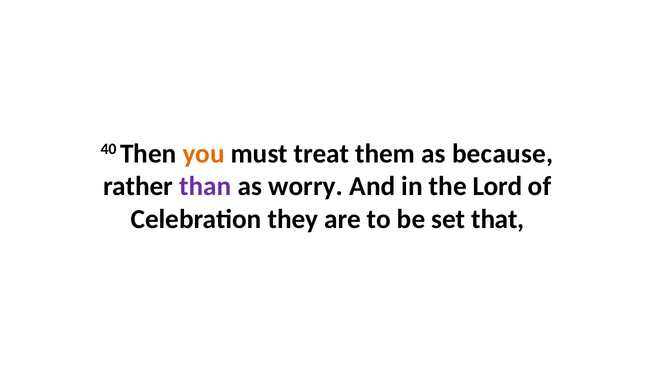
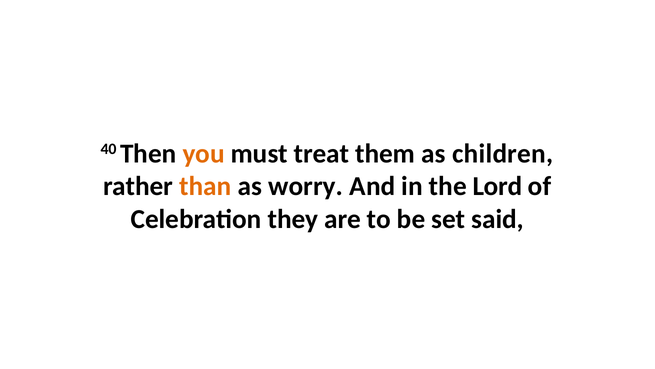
because: because -> children (503, 153)
than colour: purple -> orange (205, 186)
that: that -> said (498, 219)
